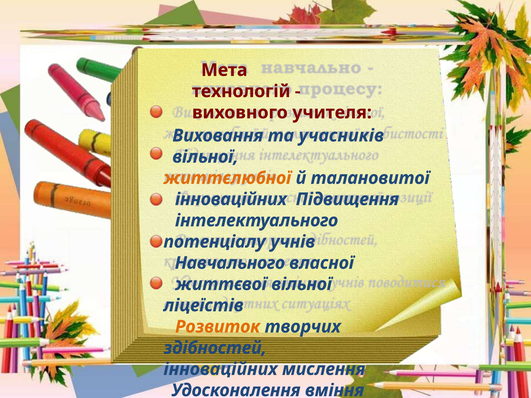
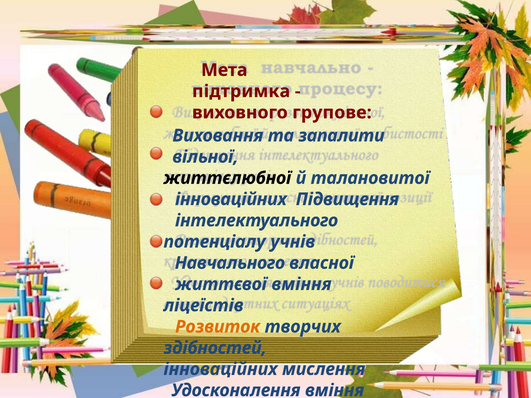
технологій: технологій -> підтримка (241, 91)
учителя: учителя -> групове (332, 113)
учасників: учасників -> запалити (341, 136)
життєлюбної colour: orange -> black (227, 178)
життєвої вільної: вільної -> вміння (302, 284)
